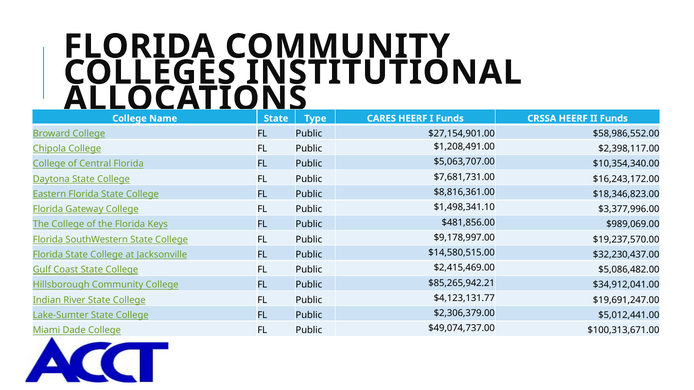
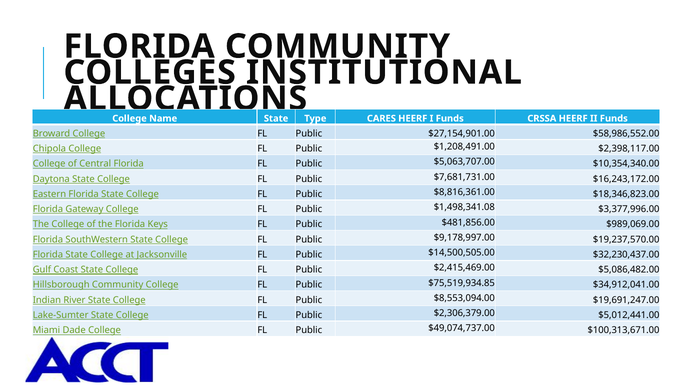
$1,498,341.10: $1,498,341.10 -> $1,498,341.08 (464, 207)
$14,580,515.00: $14,580,515.00 -> $14,500,505.00 (462, 253)
$85,265,942.21: $85,265,942.21 -> $75,519,934.85 (462, 283)
$4,123,131.77: $4,123,131.77 -> $8,553,094.00 (464, 298)
